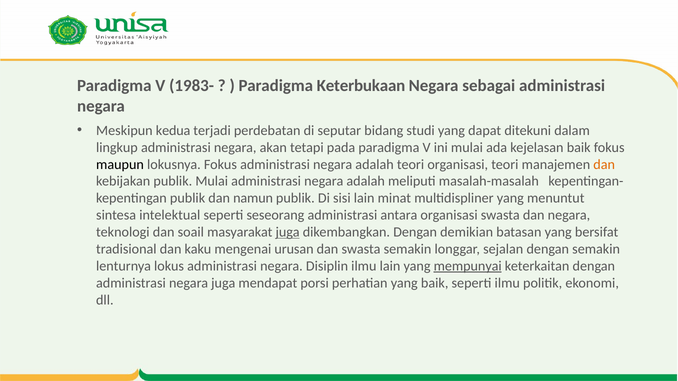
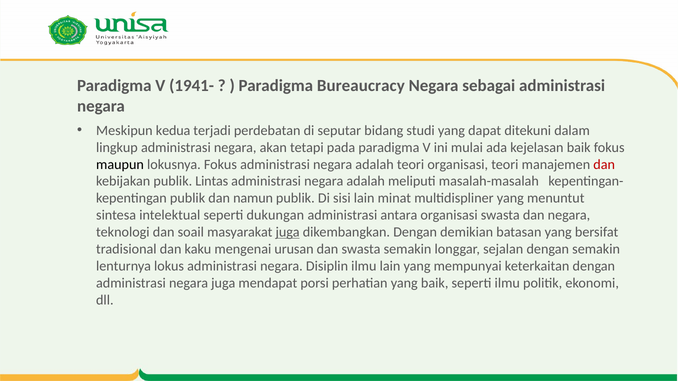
1983-: 1983- -> 1941- (192, 86)
Keterbukaan: Keterbukaan -> Bureaucracy (361, 86)
dan colour: orange -> red (604, 165)
publik Mulai: Mulai -> Lintas (212, 181)
seseorang: seseorang -> dukungan (275, 215)
mempunyai underline: present -> none (468, 266)
